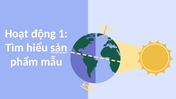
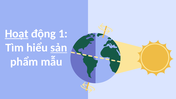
Hoạt underline: none -> present (17, 34)
